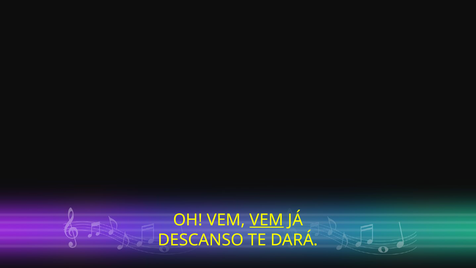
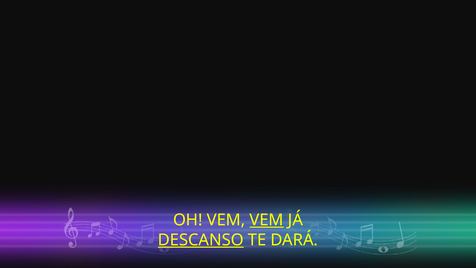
DESCANSO underline: none -> present (201, 240)
